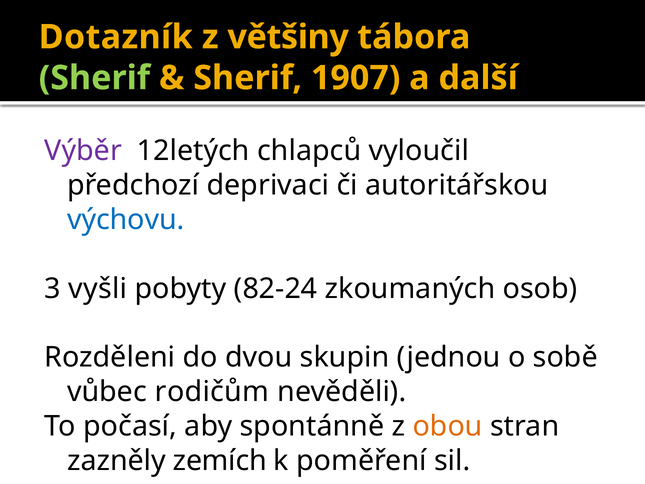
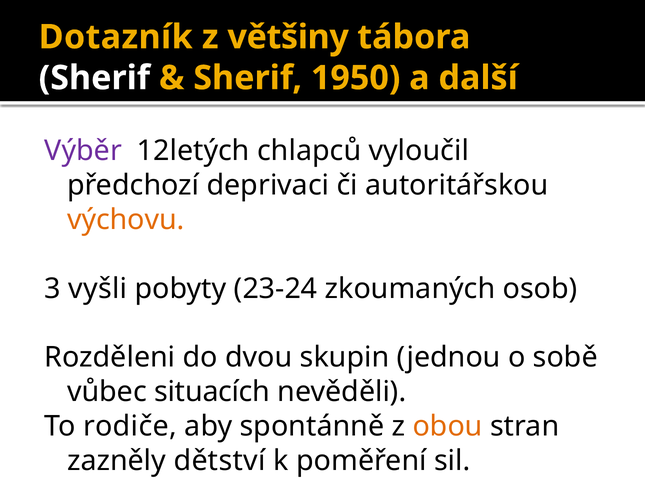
Sherif colour: light green -> white (94, 78)
1907: 1907 -> 1950 (356, 78)
výchovu colour: blue -> orange (126, 220)
82-24: 82-24 -> 23-24 (276, 289)
rodičům: rodičům -> situacích (212, 392)
počasí: počasí -> rodiče (130, 426)
zemích: zemích -> dětství (220, 461)
